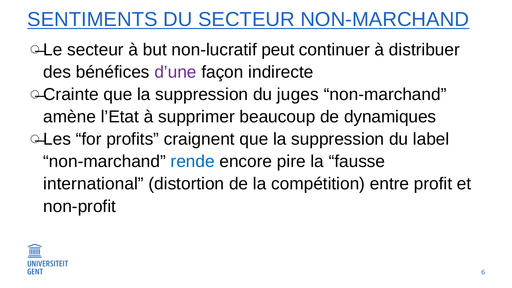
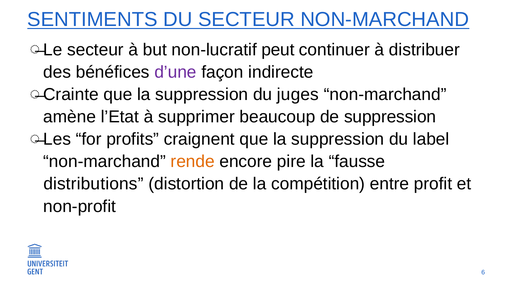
de dynamiques: dynamiques -> suppression (390, 117)
rende colour: blue -> orange (193, 162)
international: international -> distributions (93, 184)
